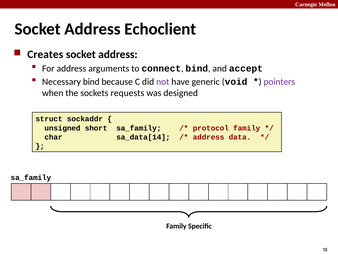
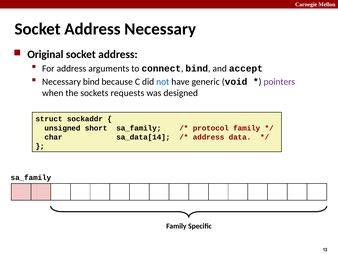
Address Echoclient: Echoclient -> Necessary (160, 29)
Creates: Creates -> Original (45, 54)
not colour: purple -> blue (163, 82)
